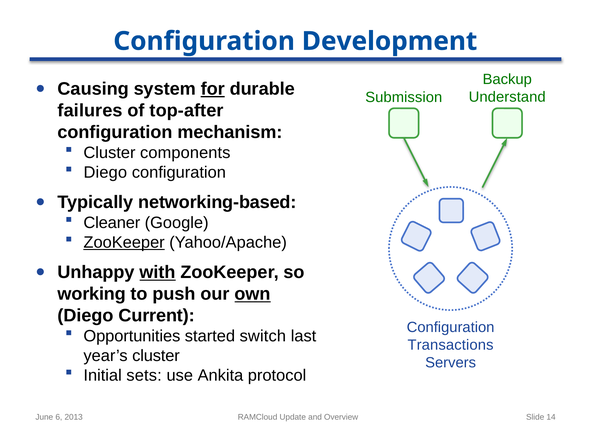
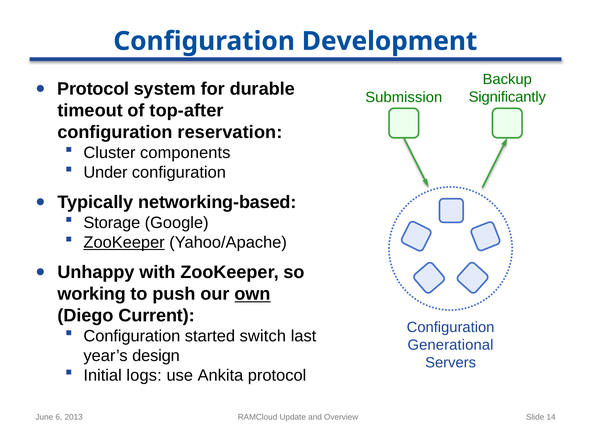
Causing: Causing -> Protocol (93, 89)
for underline: present -> none (213, 89)
Understand: Understand -> Significantly (507, 97)
failures: failures -> timeout (90, 111)
mechanism: mechanism -> reservation (230, 132)
Diego: Diego -> Under (105, 173)
Cleaner: Cleaner -> Storage (112, 223)
with underline: present -> none (158, 272)
Opportunities: Opportunities -> Configuration (132, 336)
Transactions: Transactions -> Generational (451, 345)
year’s cluster: cluster -> design (156, 356)
sets: sets -> logs (144, 376)
